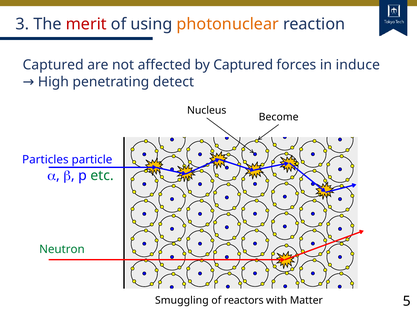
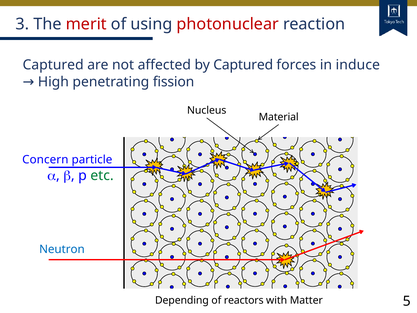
photonuclear colour: orange -> red (228, 24)
detect: detect -> fission (174, 82)
Become: Become -> Material (279, 117)
Particles: Particles -> Concern (45, 160)
Neutron colour: green -> blue (62, 249)
Smuggling: Smuggling -> Depending (182, 300)
